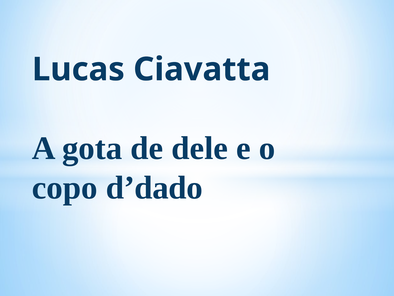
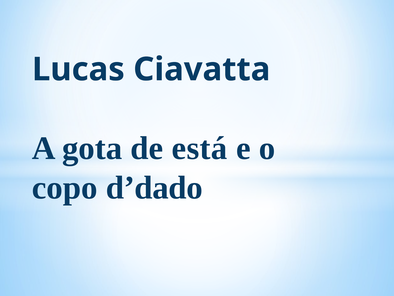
dele: dele -> está (200, 148)
